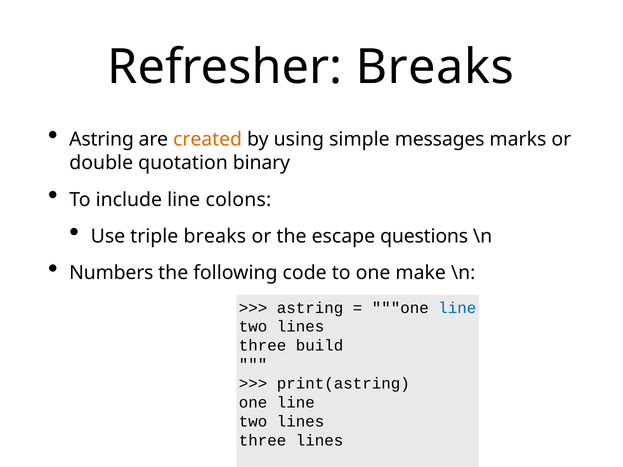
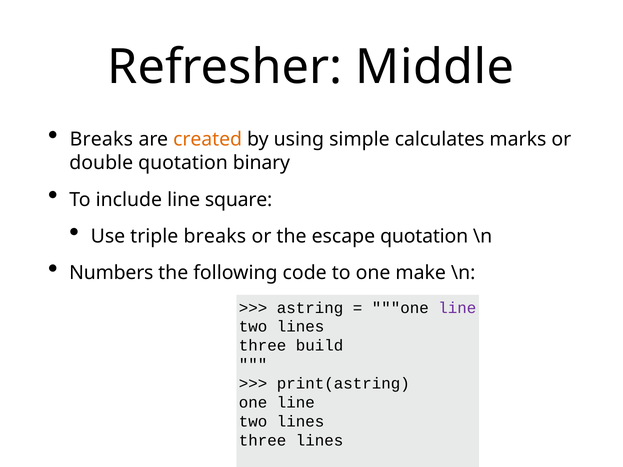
Refresher Breaks: Breaks -> Middle (435, 67)
Astring: Astring -> Breaks (101, 140)
messages: messages -> calculates (440, 140)
colons: colons -> square (239, 200)
escape questions: questions -> quotation (424, 236)
line colour: blue -> purple (457, 308)
